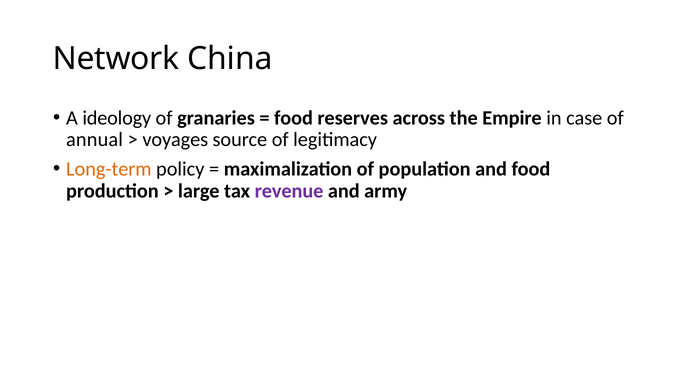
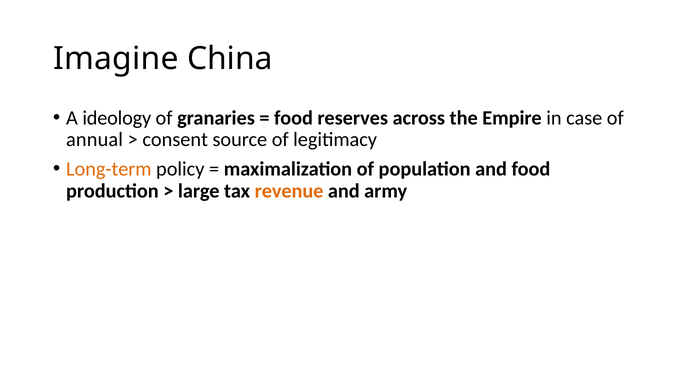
Network: Network -> Imagine (116, 58)
voyages: voyages -> consent (175, 140)
revenue colour: purple -> orange (289, 191)
